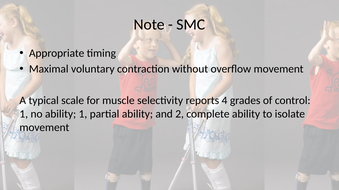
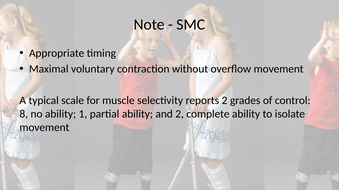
reports 4: 4 -> 2 (225, 101)
1: 1 -> 8 (24, 114)
